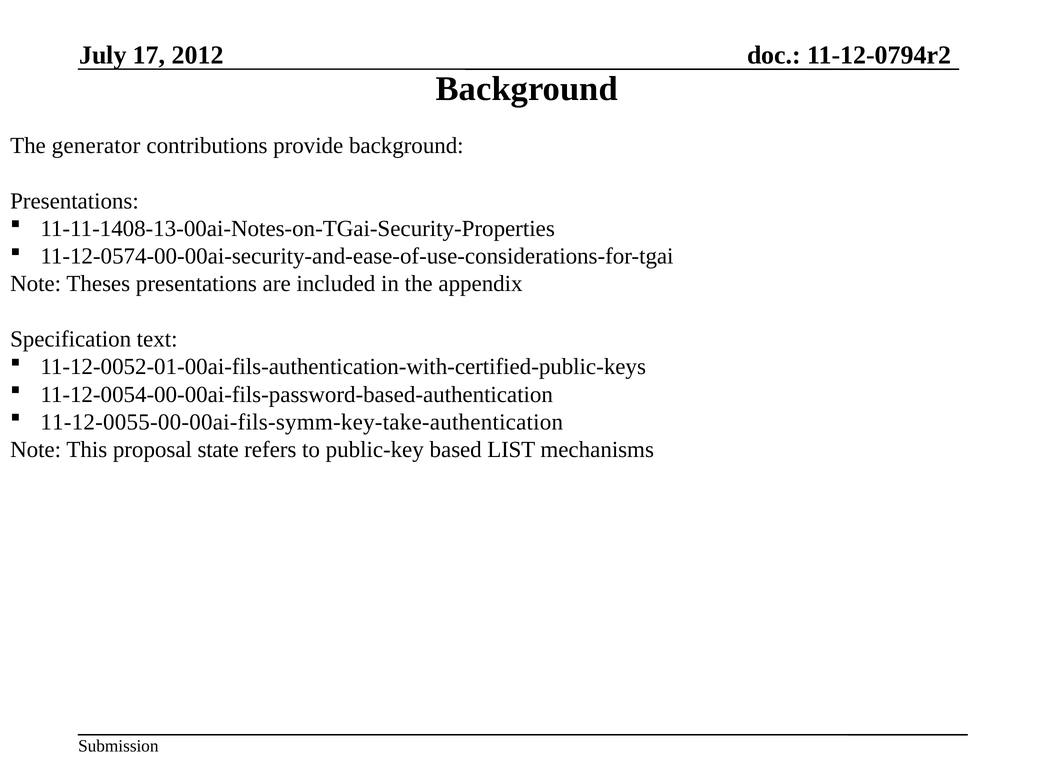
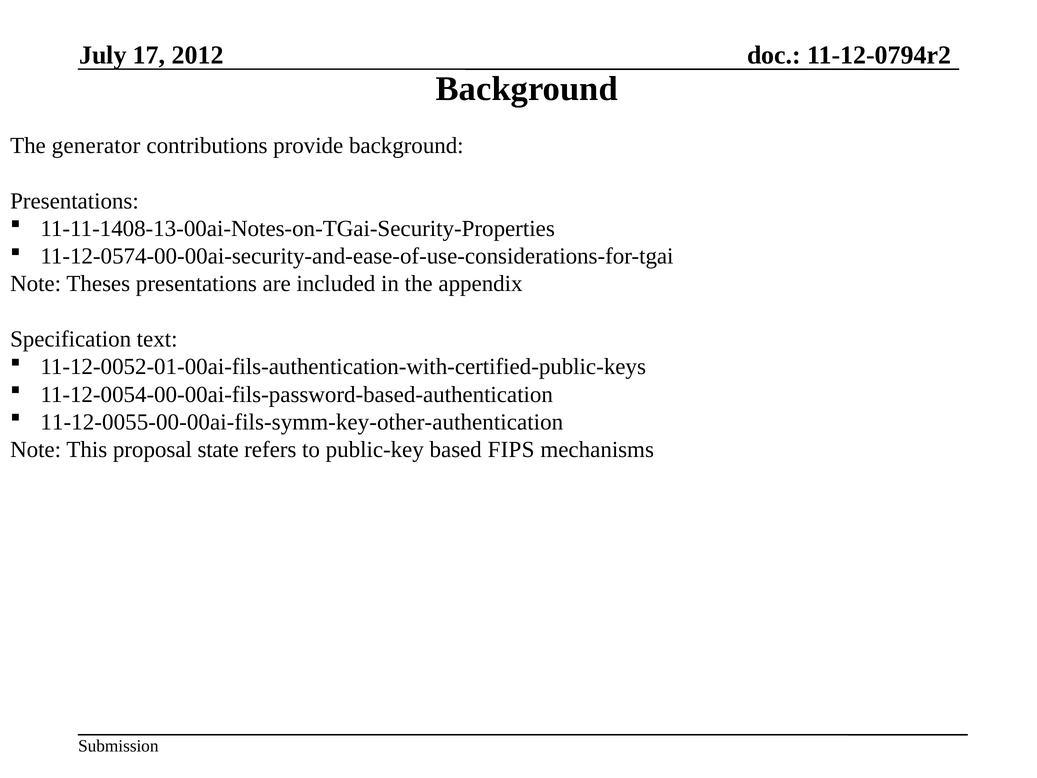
11-12-0055-00-00ai-fils-symm-key-take-authentication: 11-12-0055-00-00ai-fils-symm-key-take-authentication -> 11-12-0055-00-00ai-fils-symm-key-other-authentication (302, 422)
LIST: LIST -> FIPS (511, 450)
